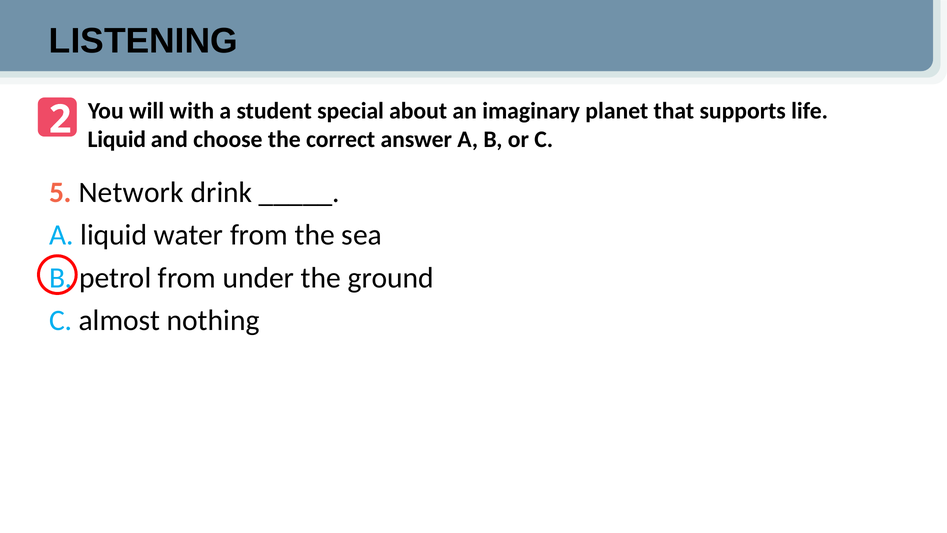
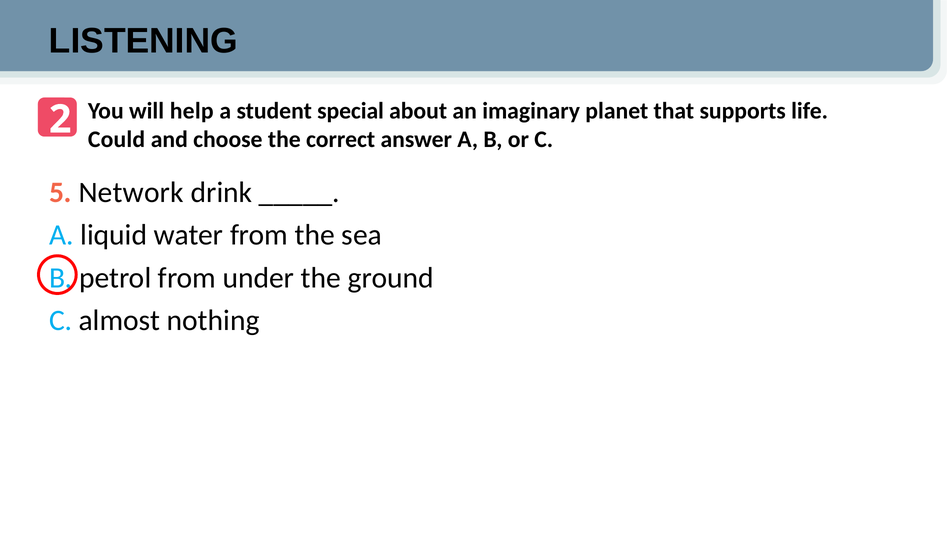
with: with -> help (192, 111)
Liquid: Liquid -> Could (117, 139)
